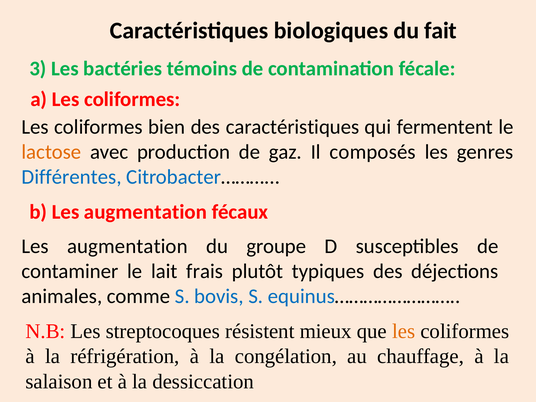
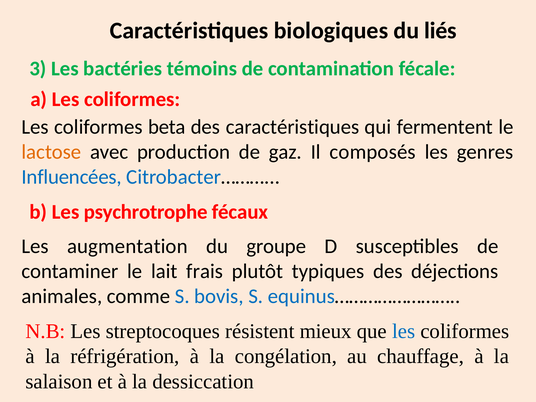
fait: fait -> liés (441, 31)
bien: bien -> beta (167, 127)
Différentes: Différentes -> Influencées (72, 177)
b Les augmentation: augmentation -> psychrotrophe (146, 212)
les colour: orange -> blue (404, 331)
